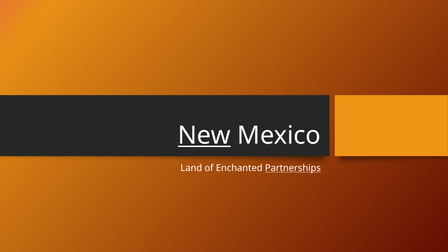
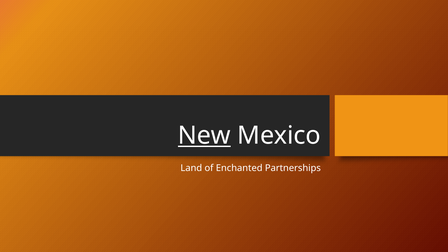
Partnerships underline: present -> none (293, 168)
